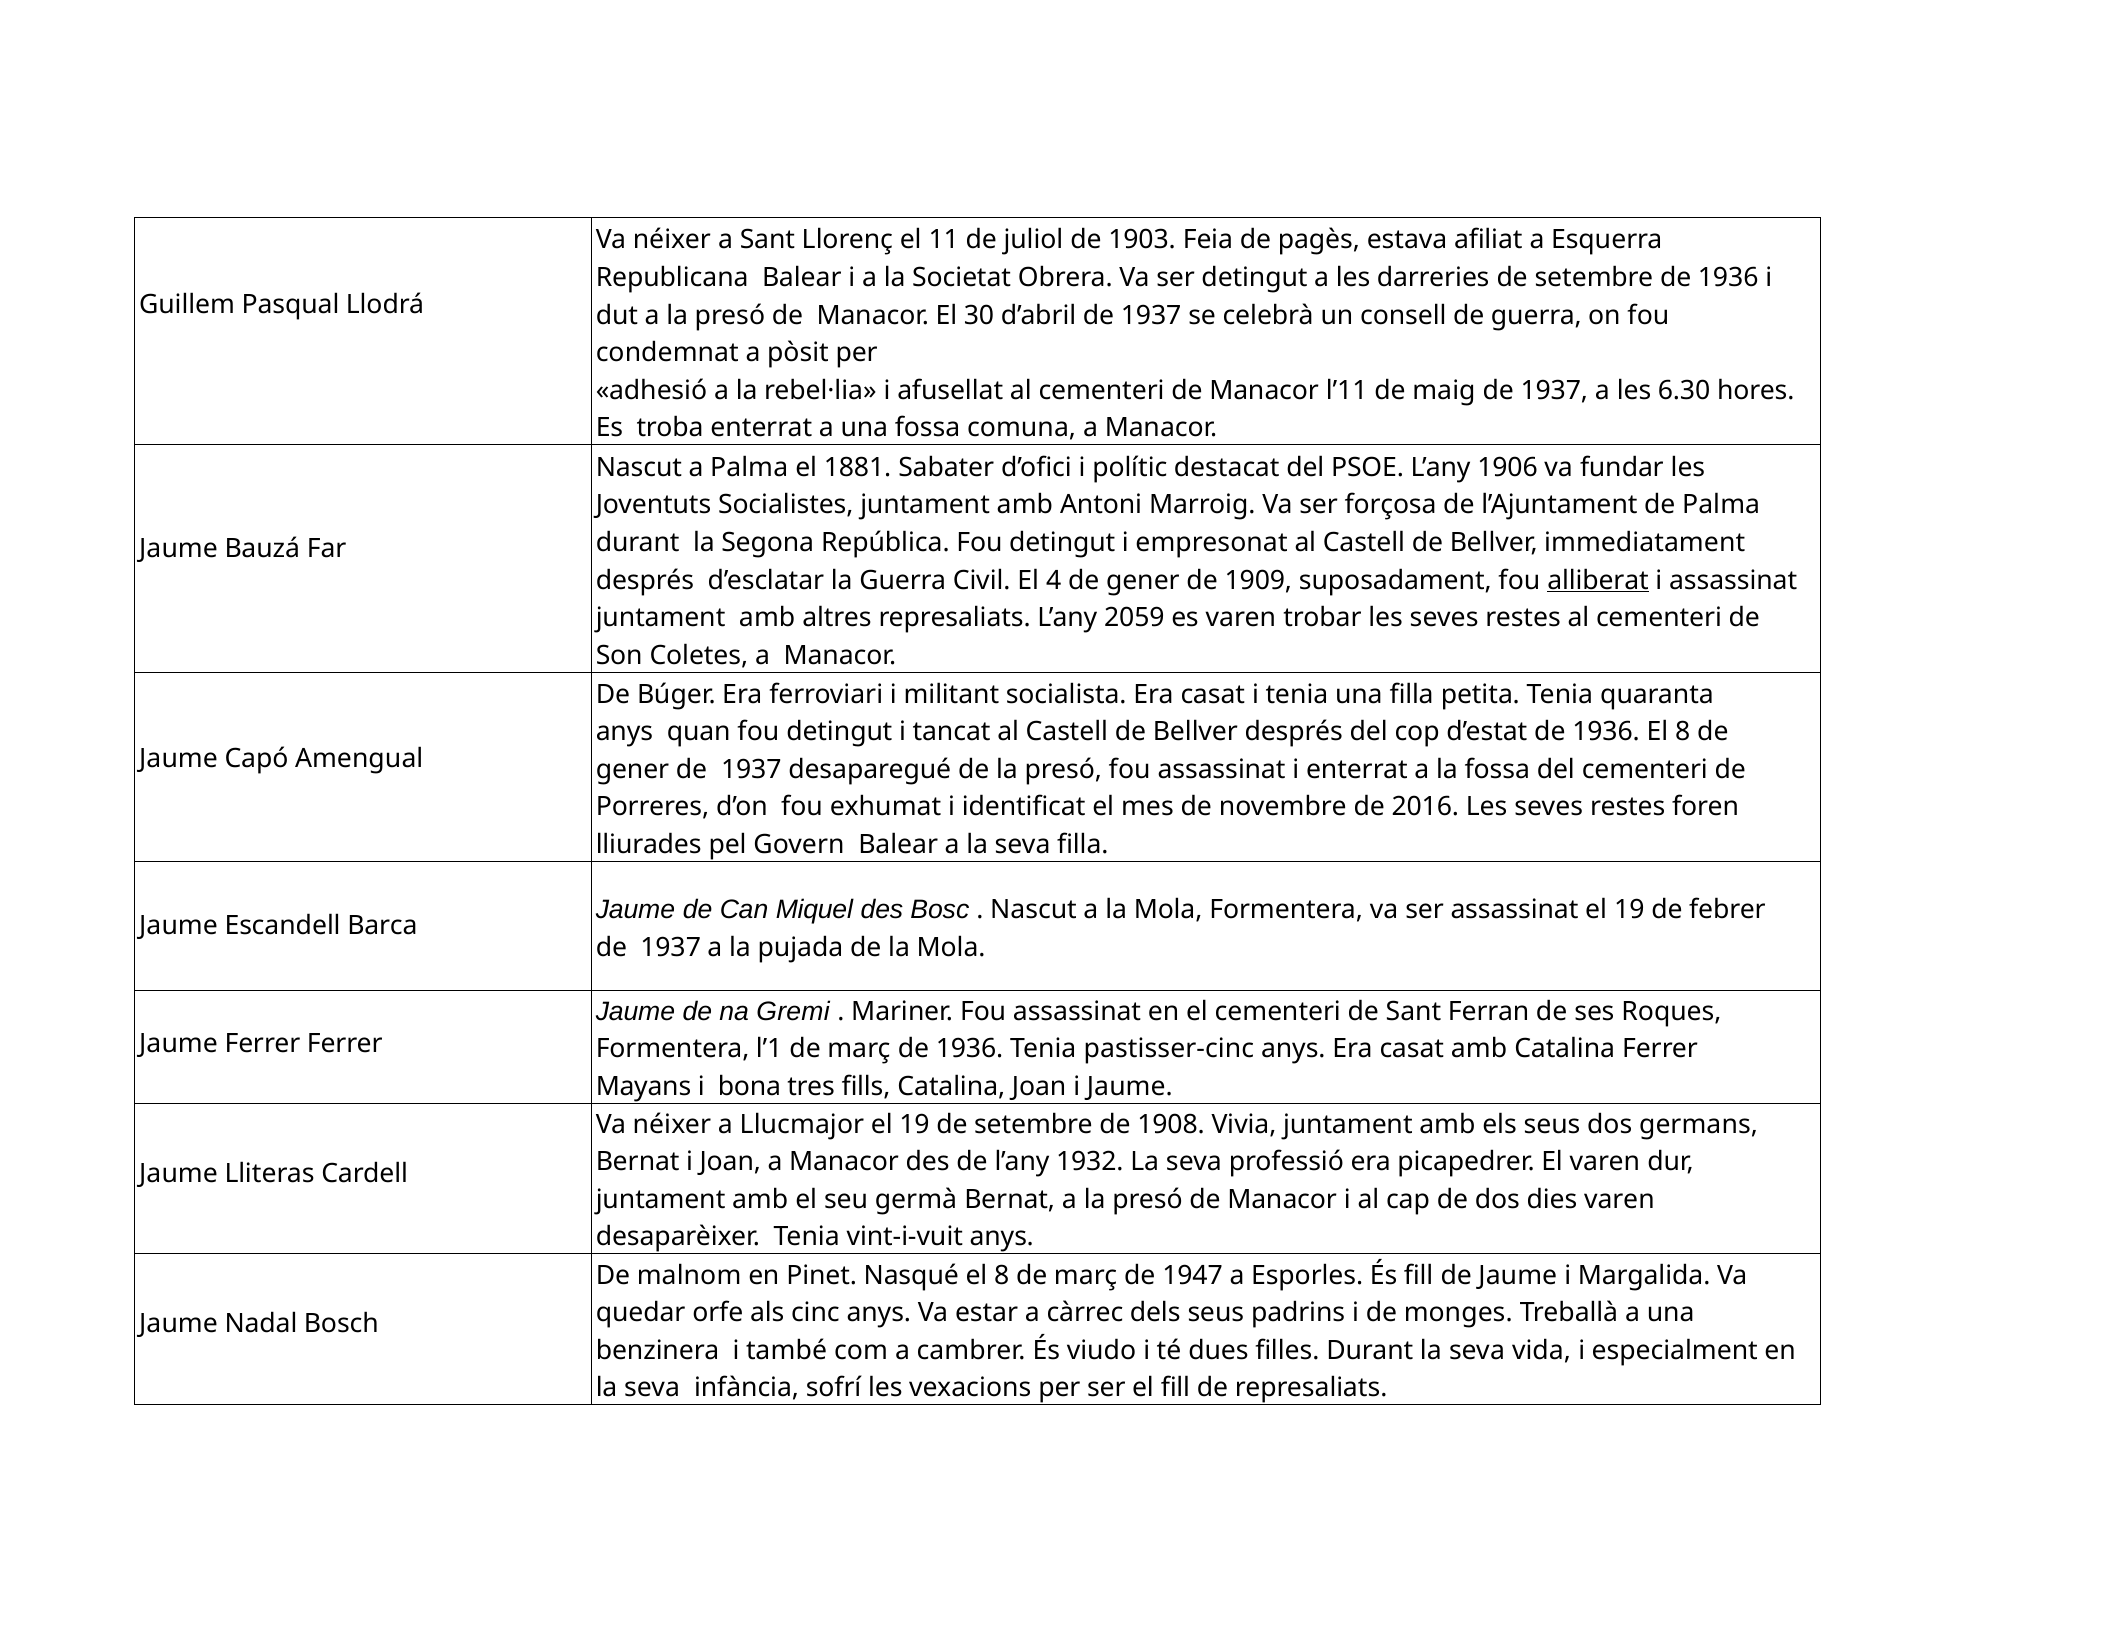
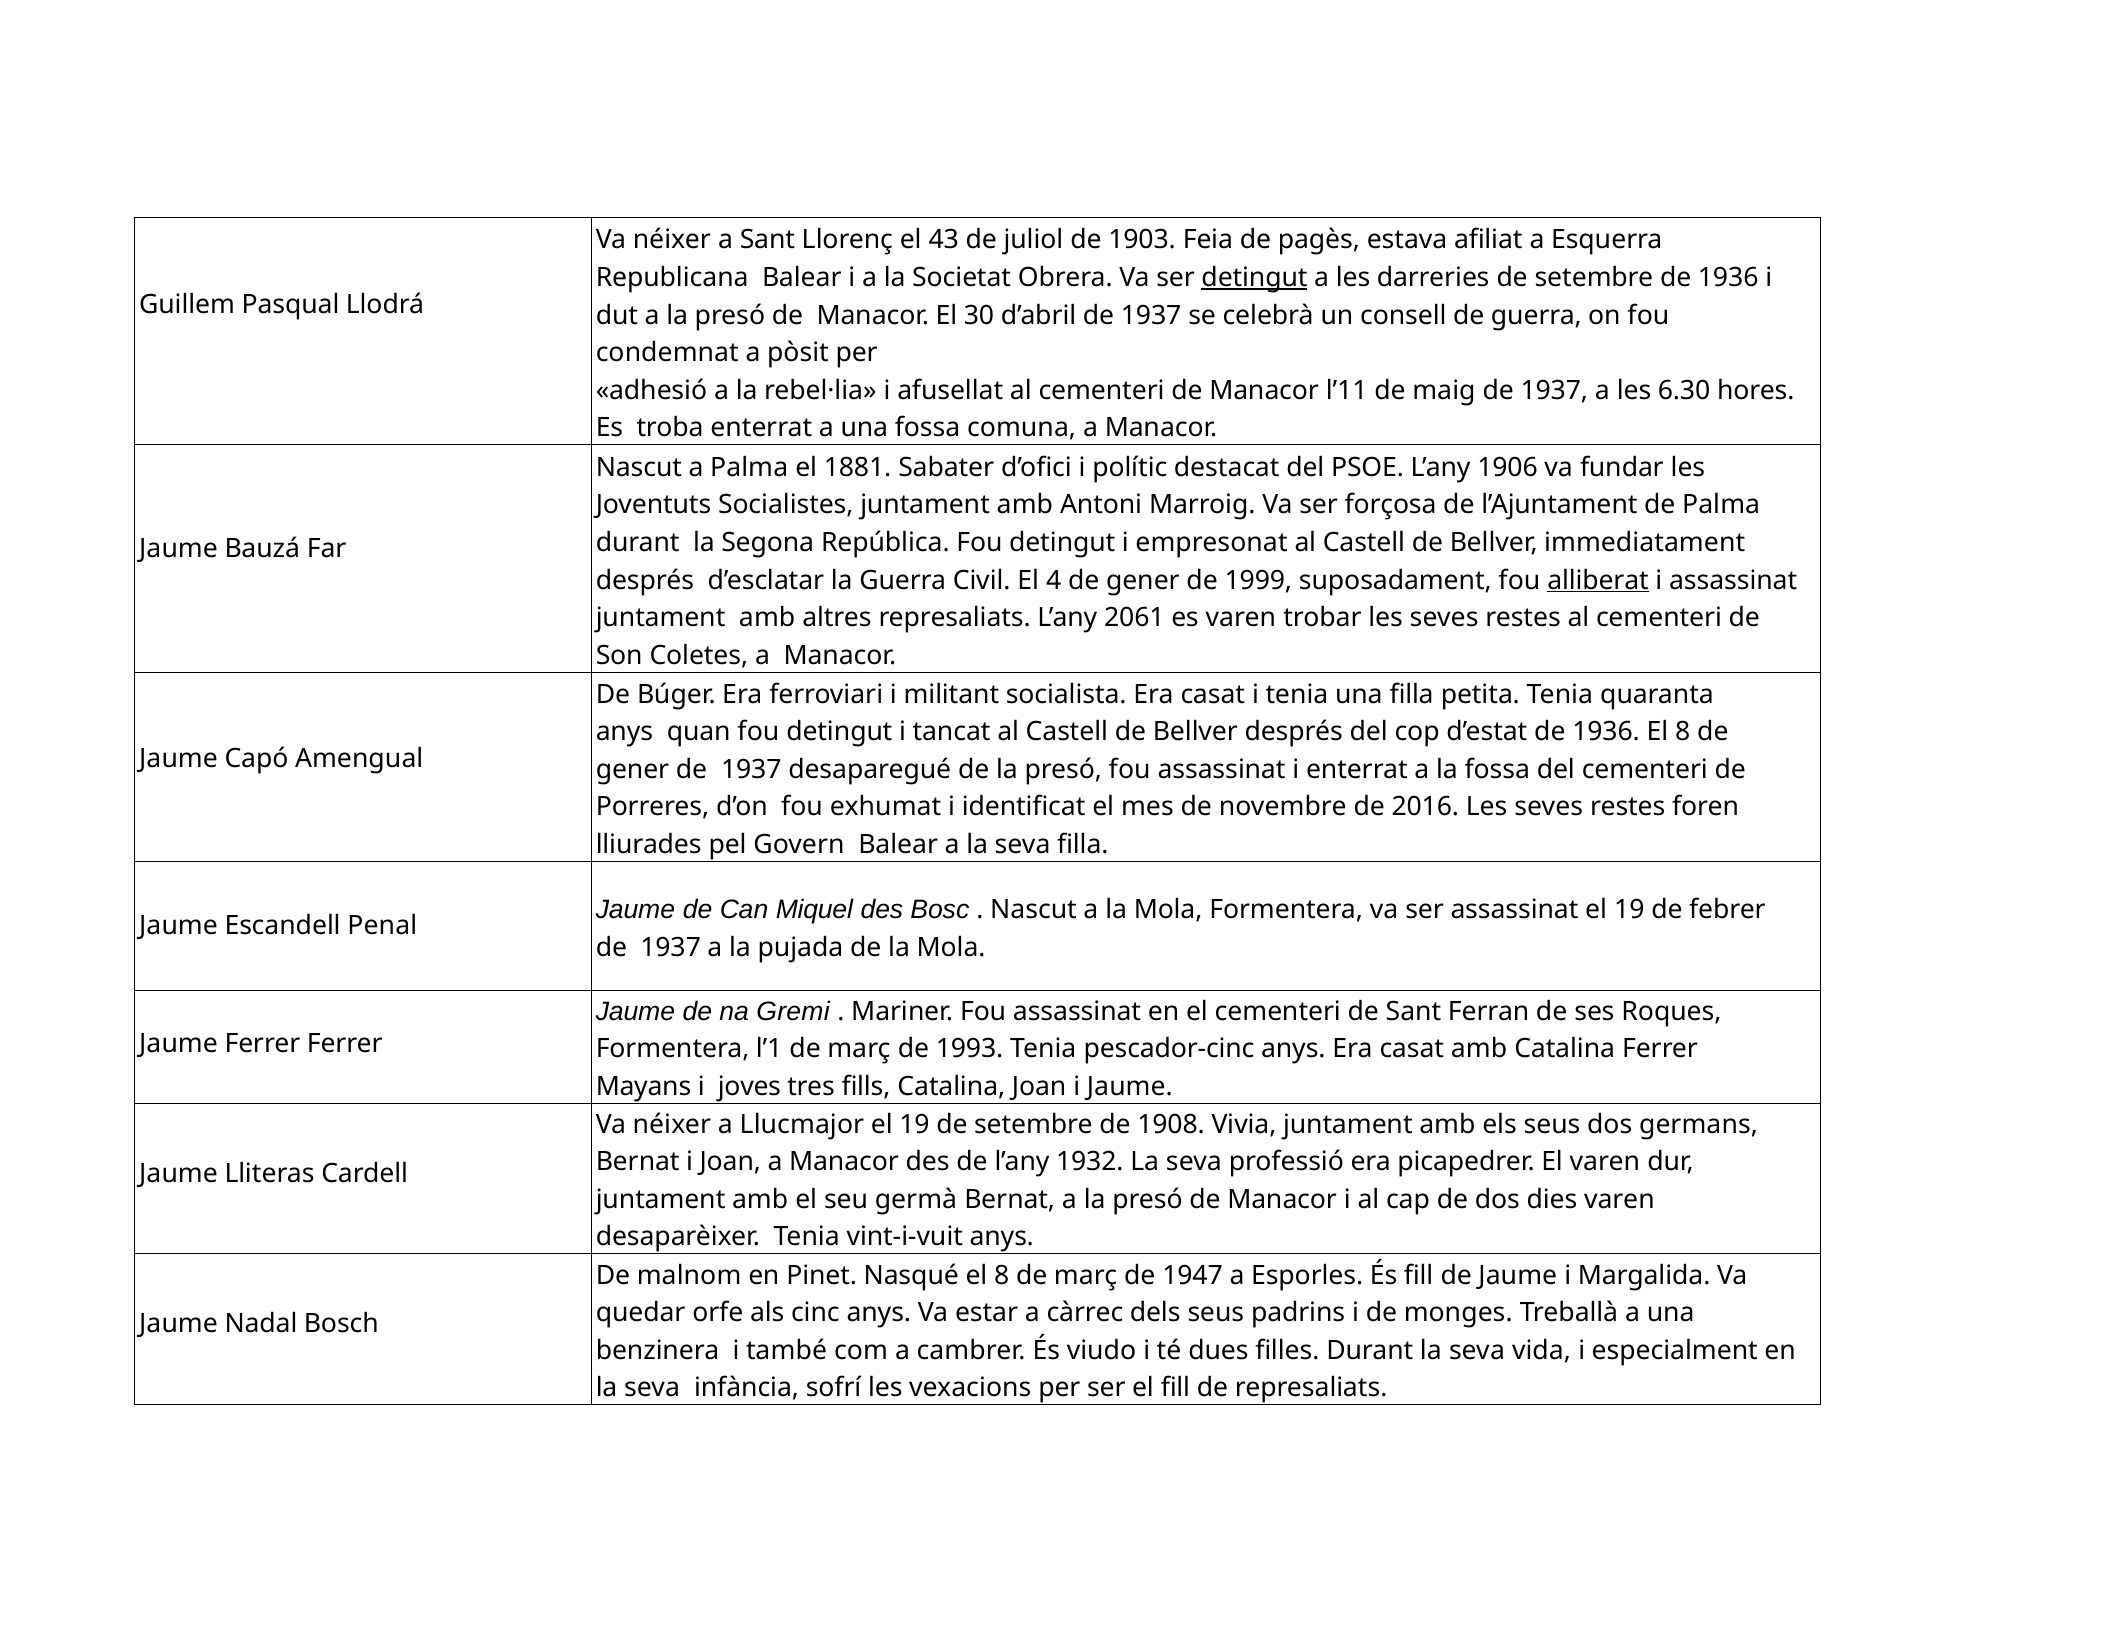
11: 11 -> 43 (944, 240)
detingut underline: none -> present (1255, 278)
1909: 1909 -> 1999 (1258, 580)
2059: 2059 -> 2061 (1134, 618)
Barca: Barca -> Penal (382, 926)
març de 1936: 1936 -> 1993 (970, 1049)
pastisser-cinc: pastisser-cinc -> pescador-cinc (1169, 1049)
bona: bona -> joves (749, 1087)
